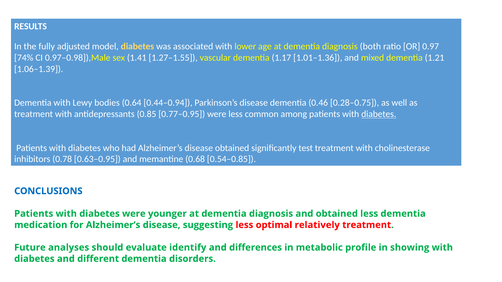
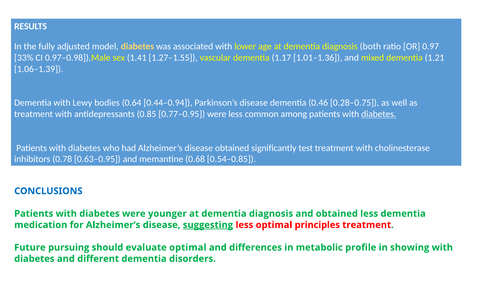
74%: 74% -> 33% (24, 58)
suggesting underline: none -> present (208, 225)
relatively: relatively -> principles (317, 225)
analyses: analyses -> pursuing (69, 248)
evaluate identify: identify -> optimal (188, 248)
